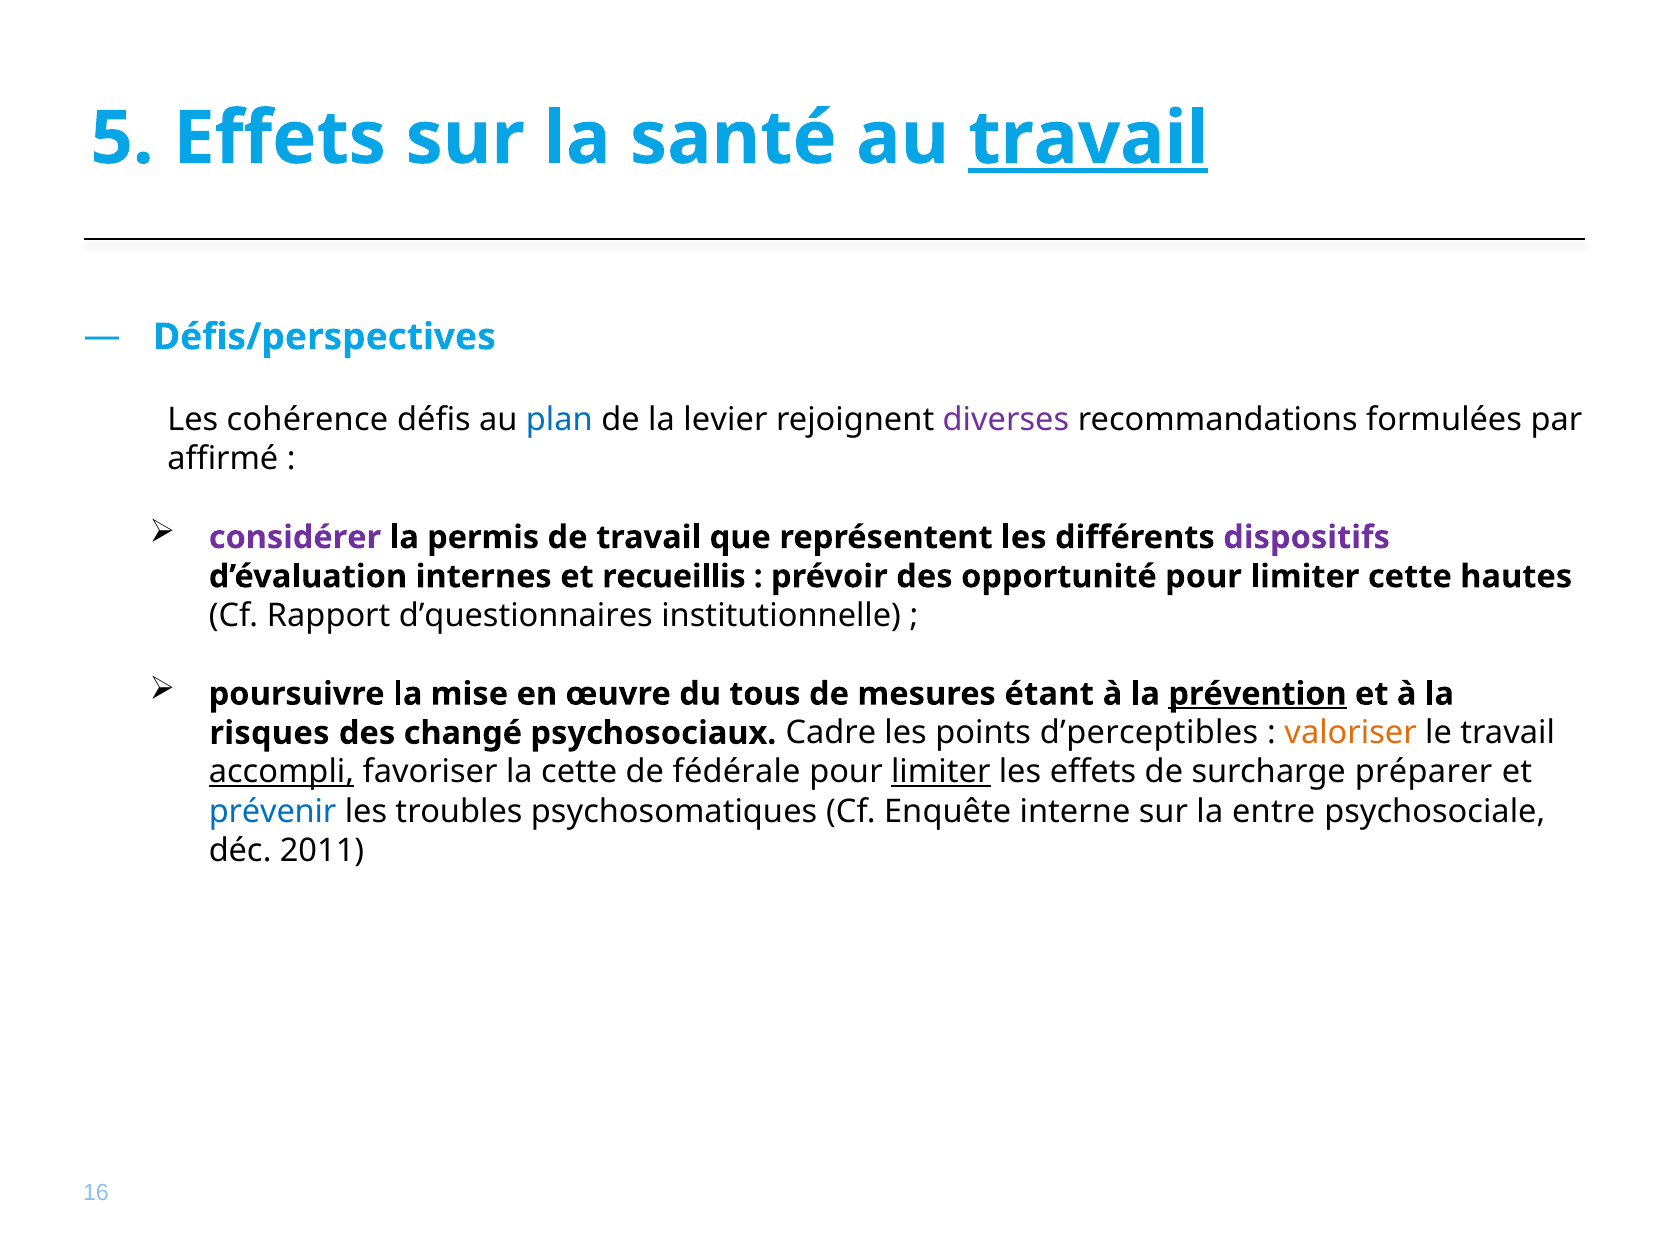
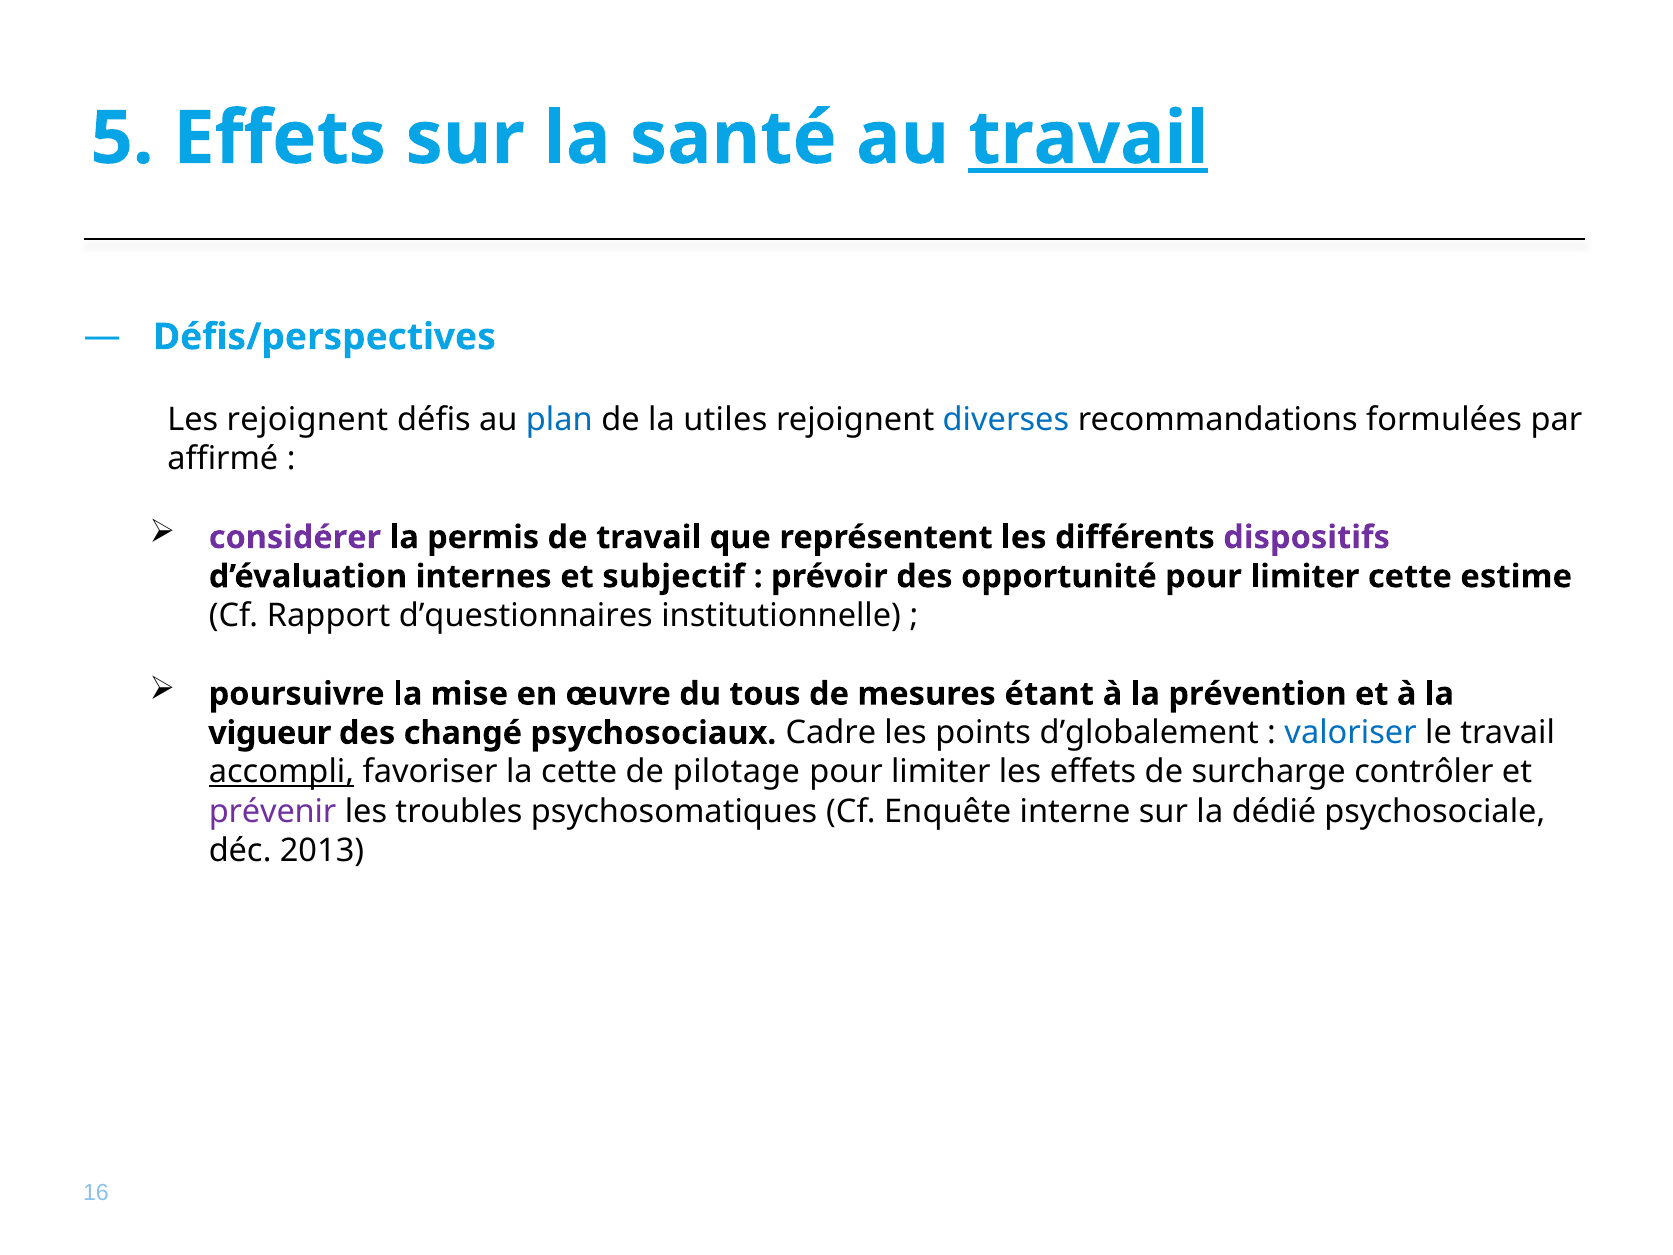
Les cohérence: cohérence -> rejoignent (307, 420)
levier: levier -> utiles (725, 420)
diverses colour: purple -> blue (1006, 420)
recueillis: recueillis -> subjectif (674, 576)
hautes: hautes -> estime (1516, 576)
prévention underline: present -> none (1258, 694)
risques: risques -> vigueur (270, 733)
d’perceptibles: d’perceptibles -> d’globalement (1149, 733)
valoriser colour: orange -> blue (1351, 733)
fédérale: fédérale -> pilotage (737, 772)
limiter underline: present -> none (941, 772)
préparer: préparer -> contrôler (1424, 772)
prévenir colour: blue -> purple (273, 811)
entre: entre -> dédié (1274, 811)
2011: 2011 -> 2013 (322, 850)
